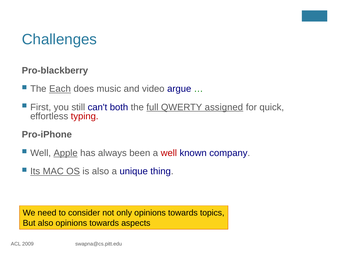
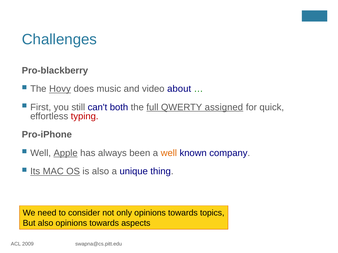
Each: Each -> Hovy (60, 89)
argue: argue -> about (179, 89)
well colour: red -> orange (169, 153)
